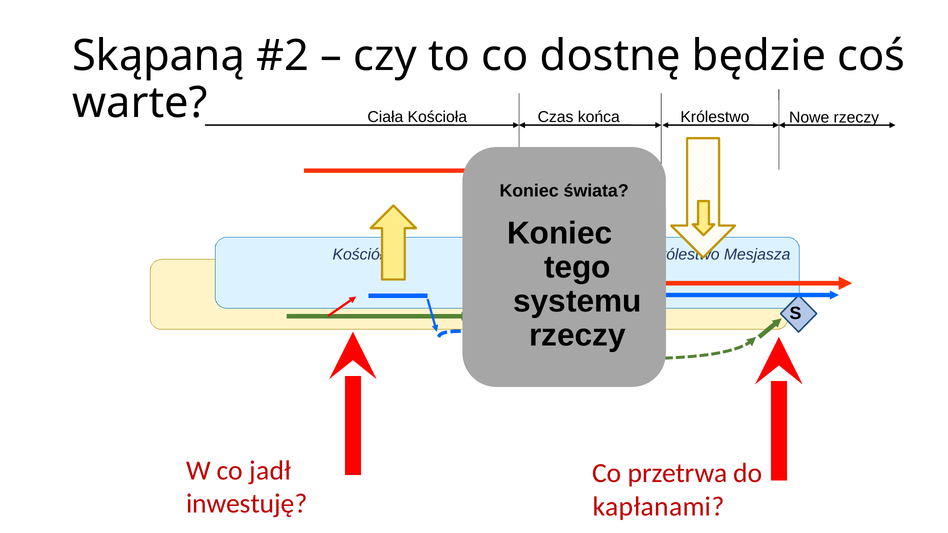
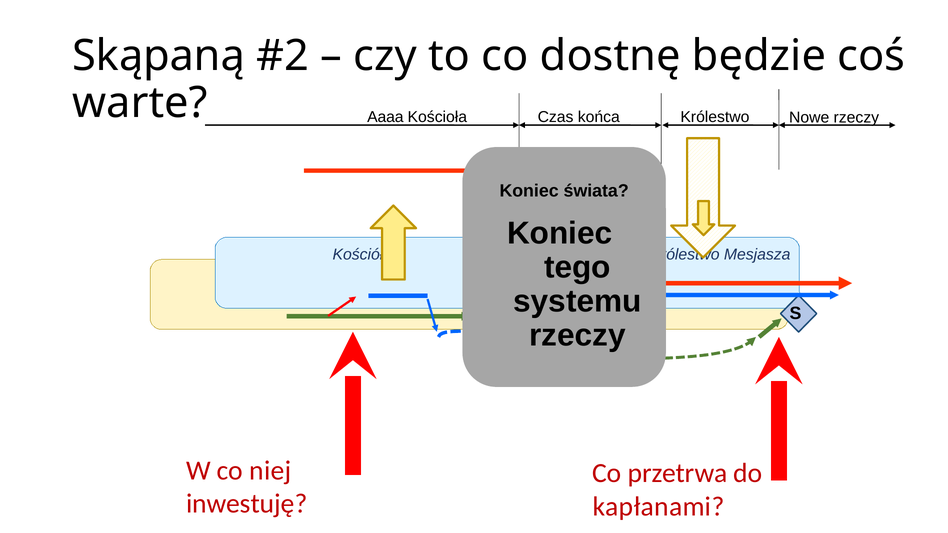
Ciała: Ciała -> Aaaa (385, 117)
jadł: jadł -> niej (270, 471)
